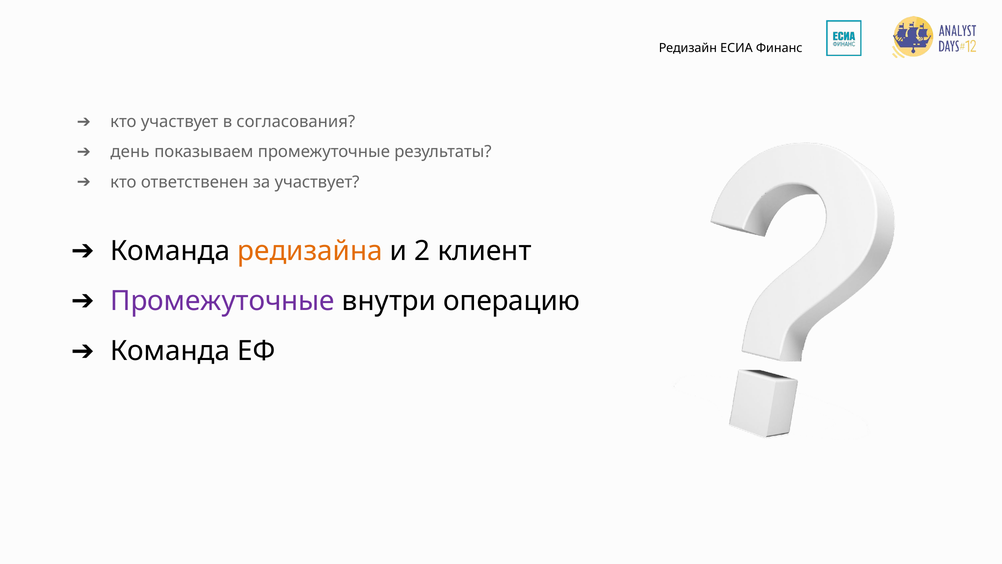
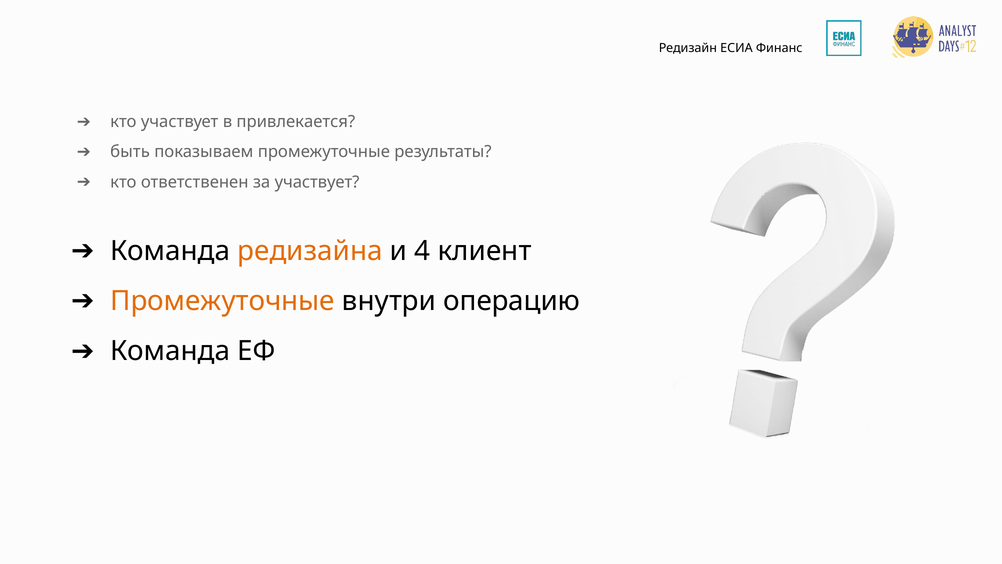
согласования: согласования -> привлекается (296, 122)
день: день -> быть (130, 152)
2: 2 -> 4 (422, 251)
Промежуточные colour: purple -> orange (222, 301)
